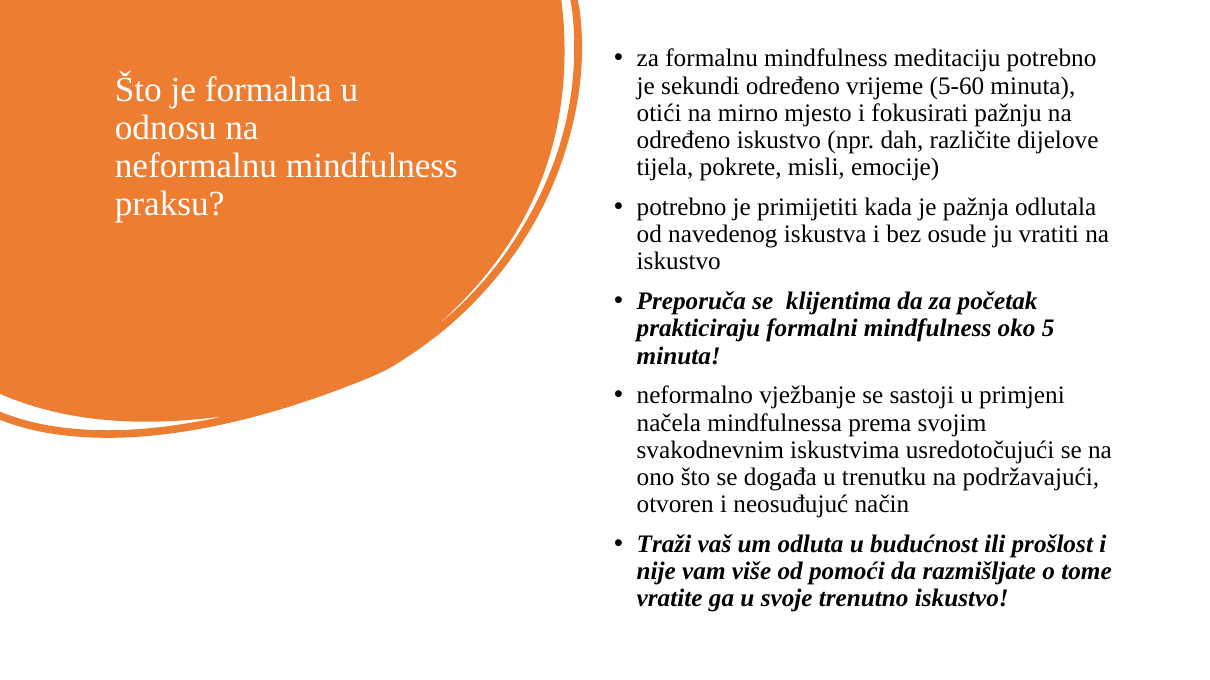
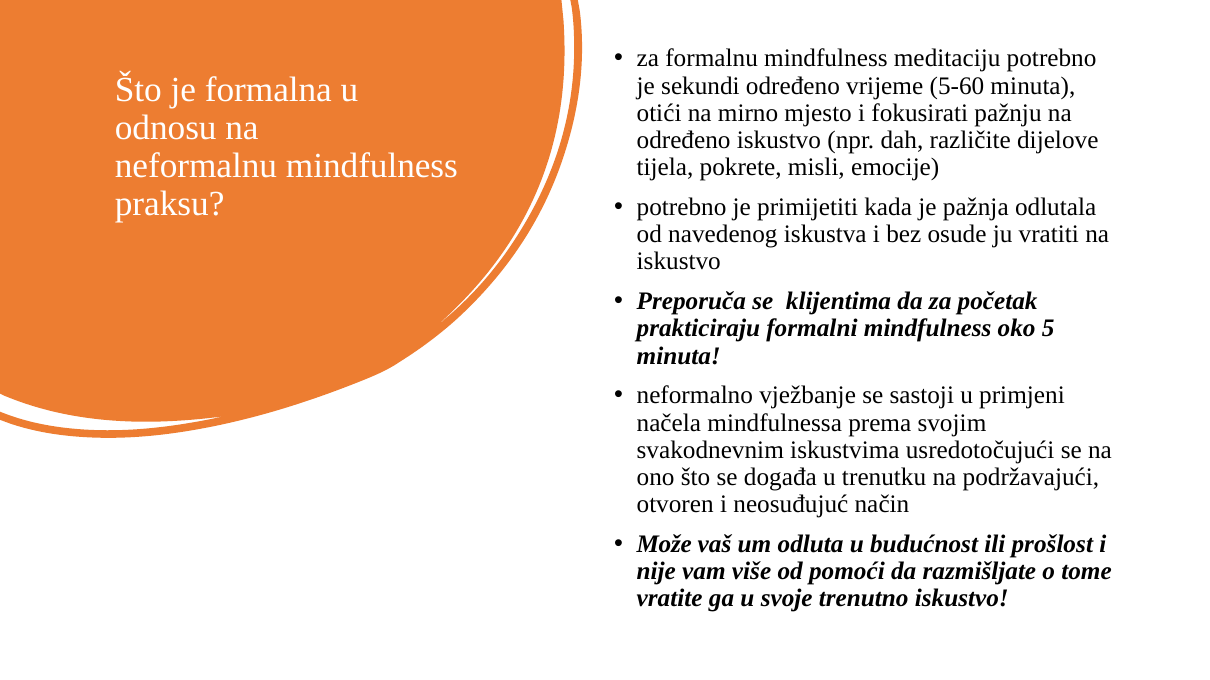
Traži: Traži -> Može (664, 545)
